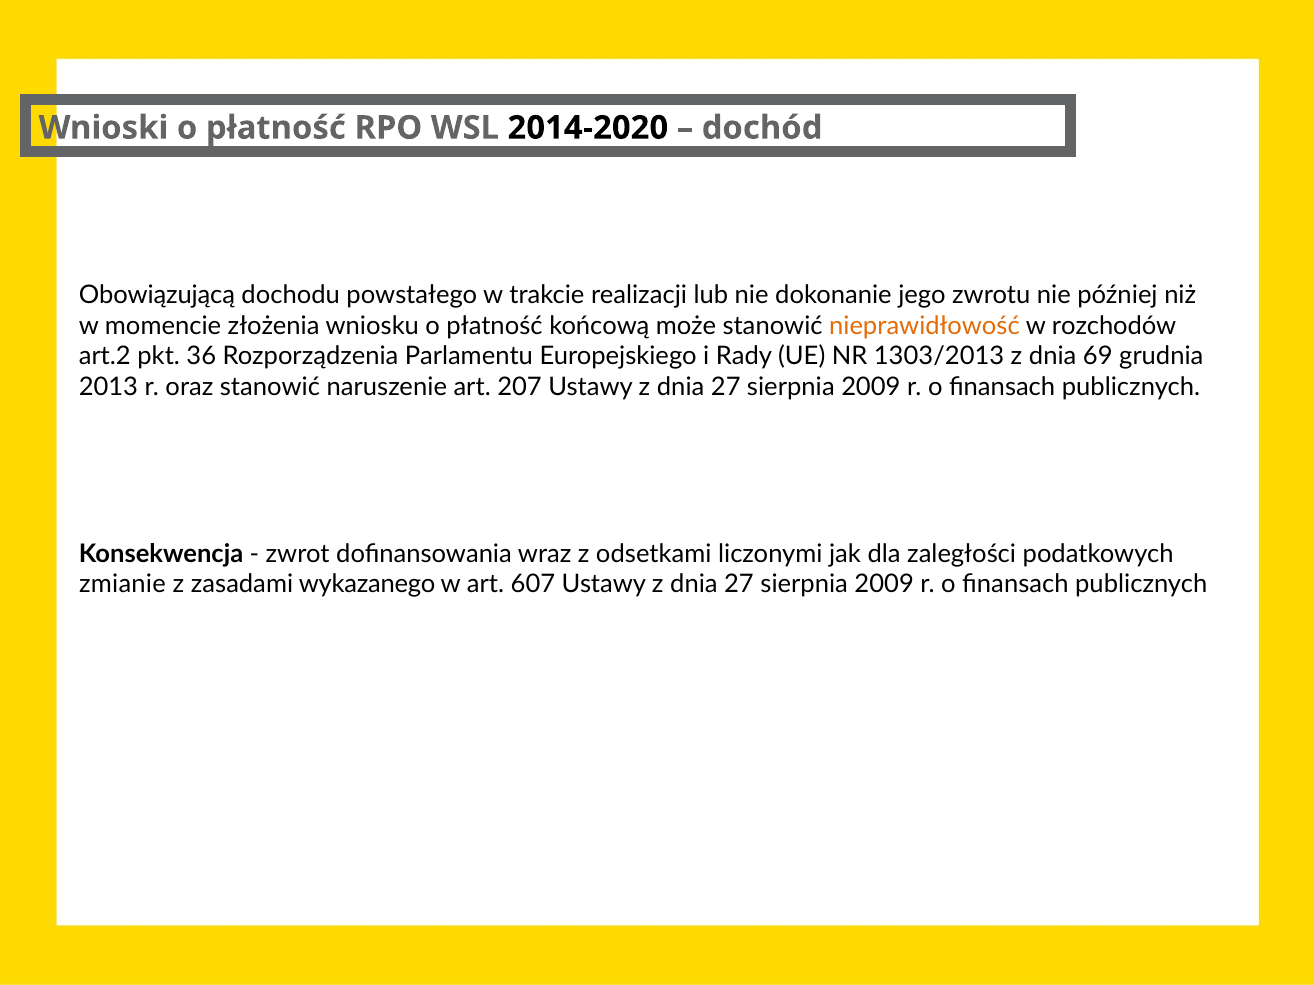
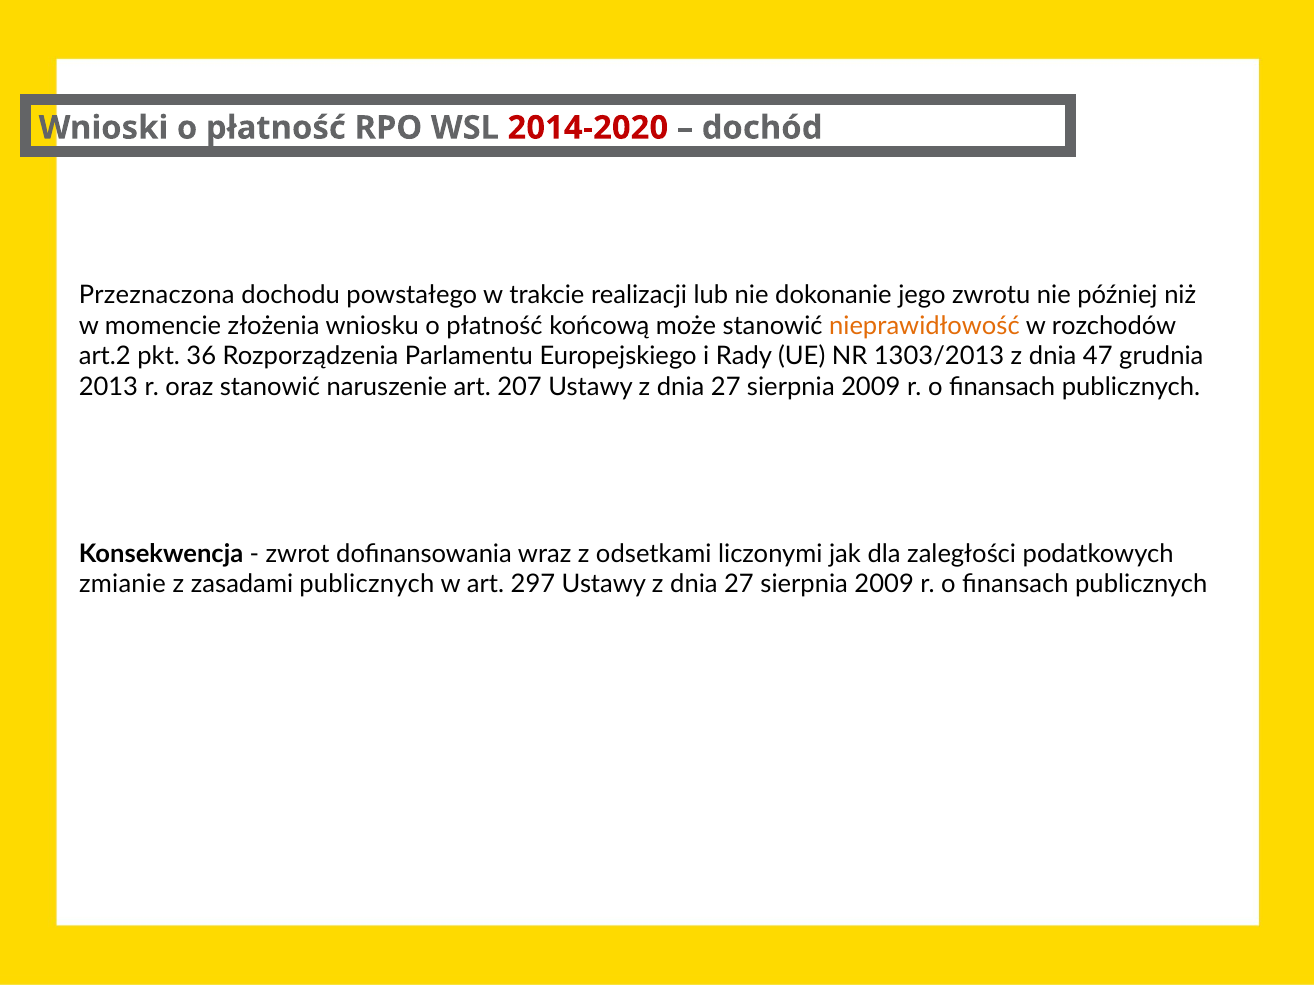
2014-2020 colour: black -> red (588, 128)
Obowiązującą: Obowiązującą -> Przeznaczona (157, 295)
69: 69 -> 47 (1098, 357)
zasadami wykazanego: wykazanego -> publicznych (367, 585)
607: 607 -> 297 (533, 585)
